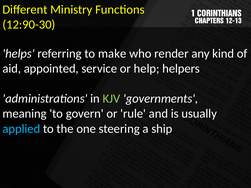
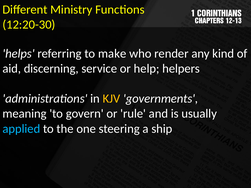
12:90-30: 12:90-30 -> 12:20-30 (29, 25)
appointed: appointed -> discerning (51, 69)
KJV colour: light green -> yellow (111, 99)
